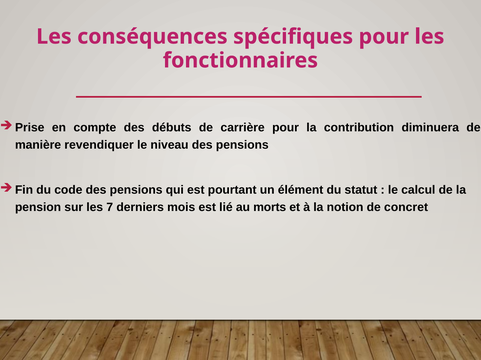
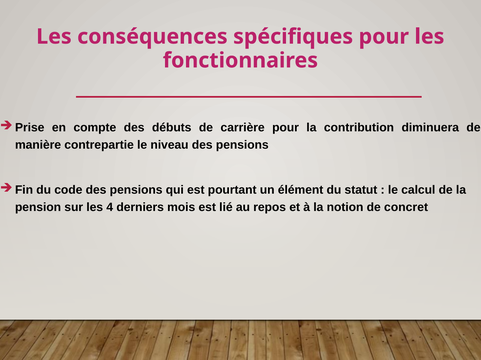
revendiquer: revendiquer -> contrepartie (99, 145)
7: 7 -> 4 (110, 208)
morts: morts -> repos (270, 208)
